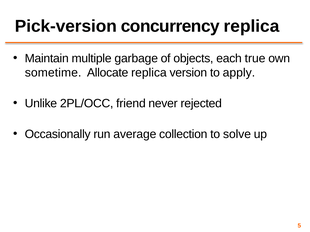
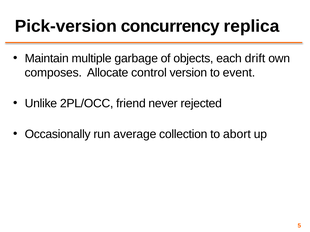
true: true -> drift (255, 58)
sometime: sometime -> composes (53, 73)
Allocate replica: replica -> control (149, 73)
apply: apply -> event (239, 73)
solve: solve -> abort (237, 134)
